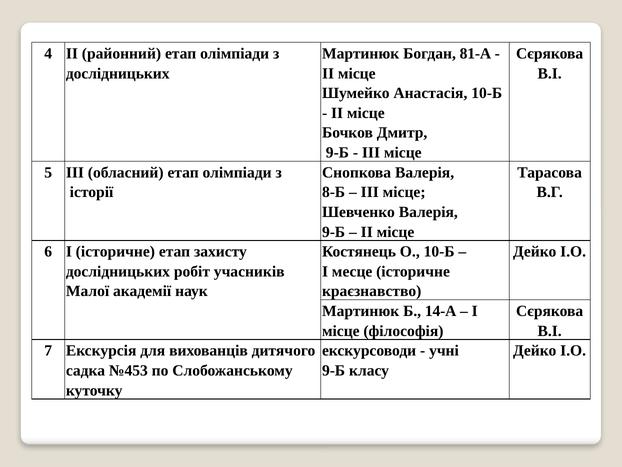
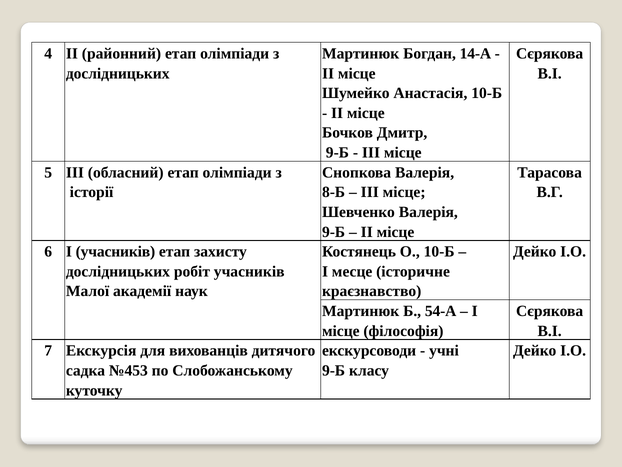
81-А: 81-А -> 14-А (475, 54)
І історичне: історичне -> учасників (115, 251)
14-А: 14-А -> 54-А (441, 311)
